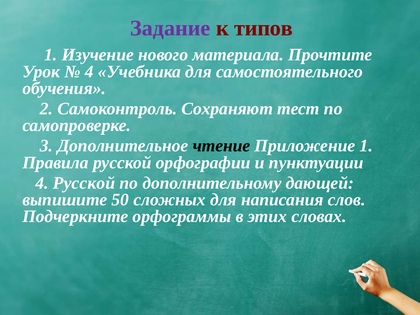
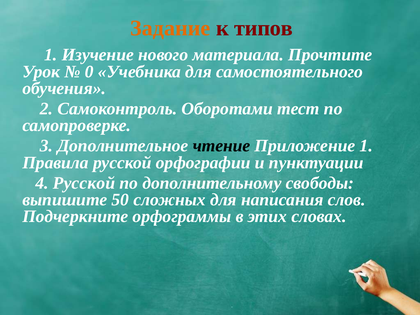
Задание colour: purple -> orange (170, 28)
4: 4 -> 0 (89, 72)
Сохраняют: Сохраняют -> Оборотами (227, 109)
дающей: дающей -> свободы (320, 183)
